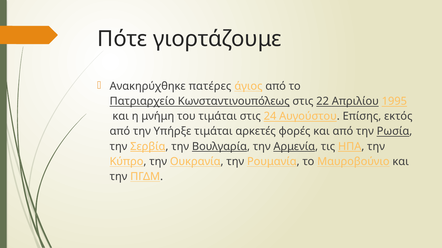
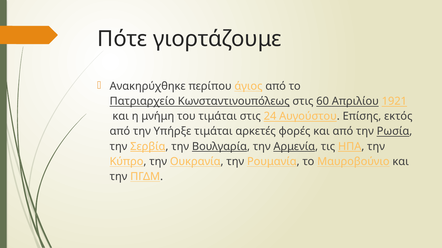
πατέρες: πατέρες -> περίπου (210, 86)
22: 22 -> 60 (323, 102)
1995: 1995 -> 1921 (394, 102)
